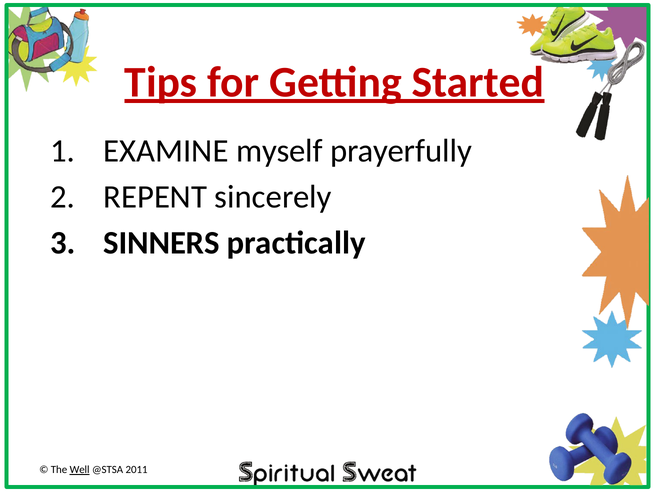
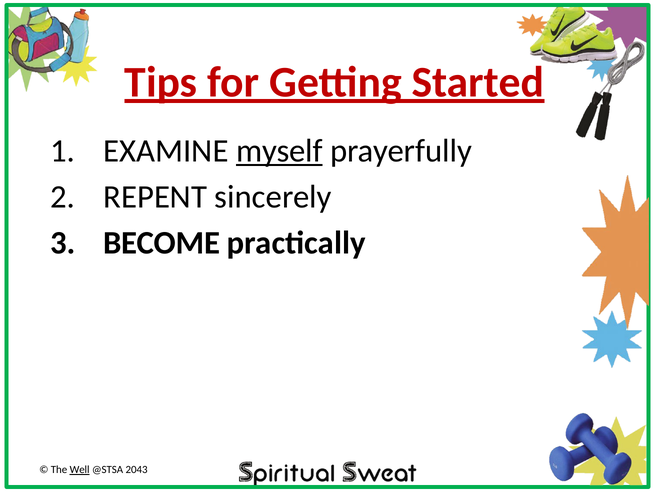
myself underline: none -> present (279, 151)
SINNERS: SINNERS -> BECOME (162, 242)
2011: 2011 -> 2043 (137, 469)
